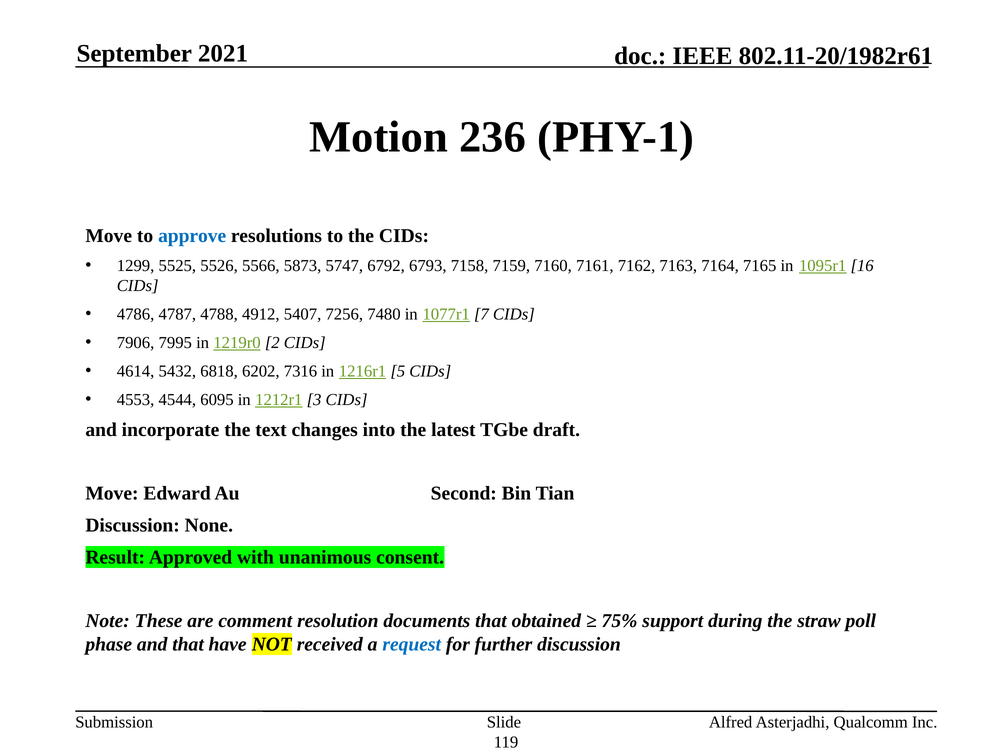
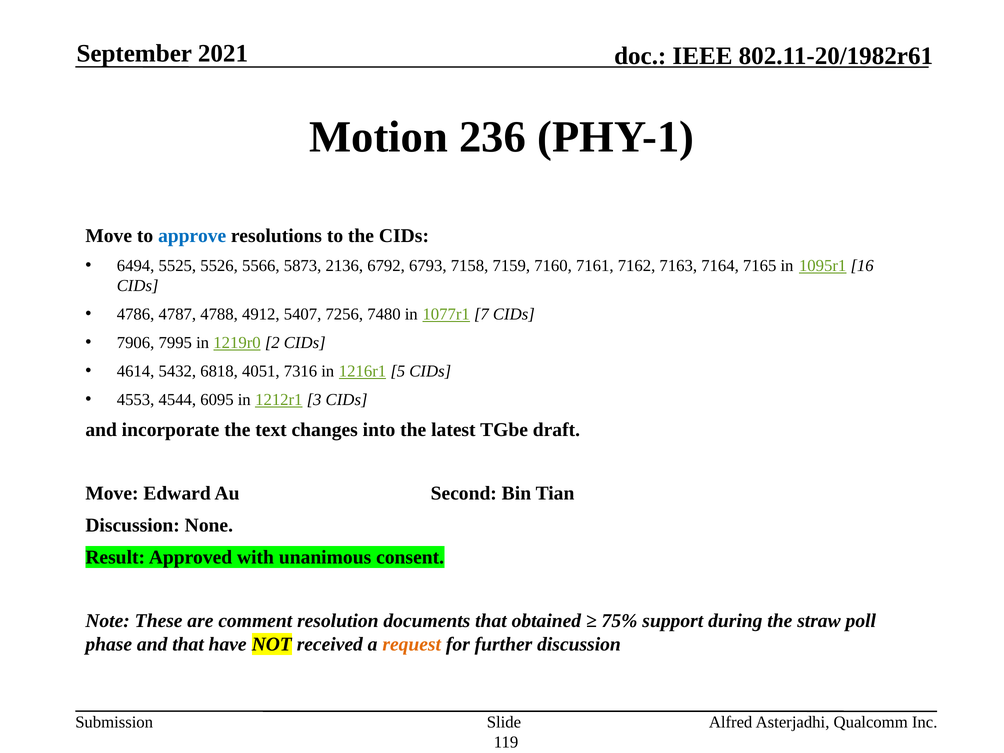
1299: 1299 -> 6494 (136, 266)
5747: 5747 -> 2136 (344, 266)
6202: 6202 -> 4051 (261, 371)
request colour: blue -> orange (412, 644)
